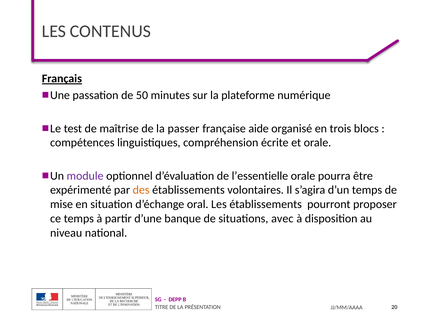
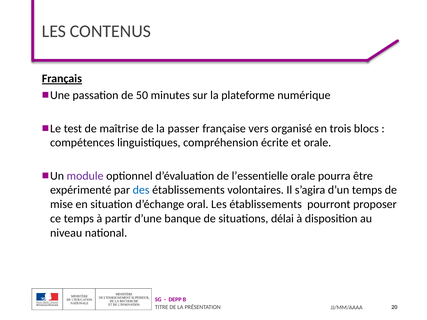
aide: aide -> vers (259, 129)
des colour: orange -> blue (141, 190)
avec: avec -> délai (282, 219)
